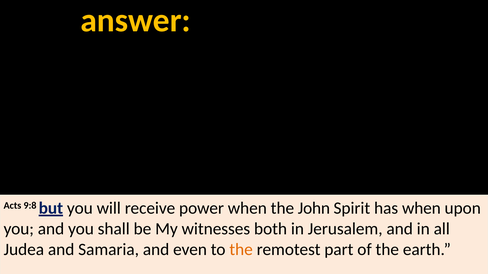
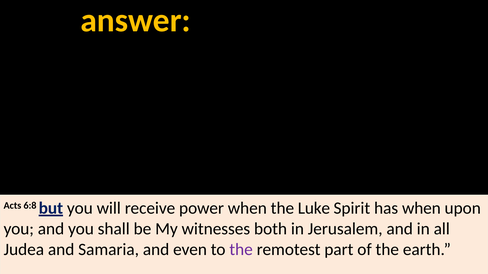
9:8: 9:8 -> 6:8 (30, 206)
John: John -> Luke (314, 209)
the colour: orange -> purple (241, 250)
